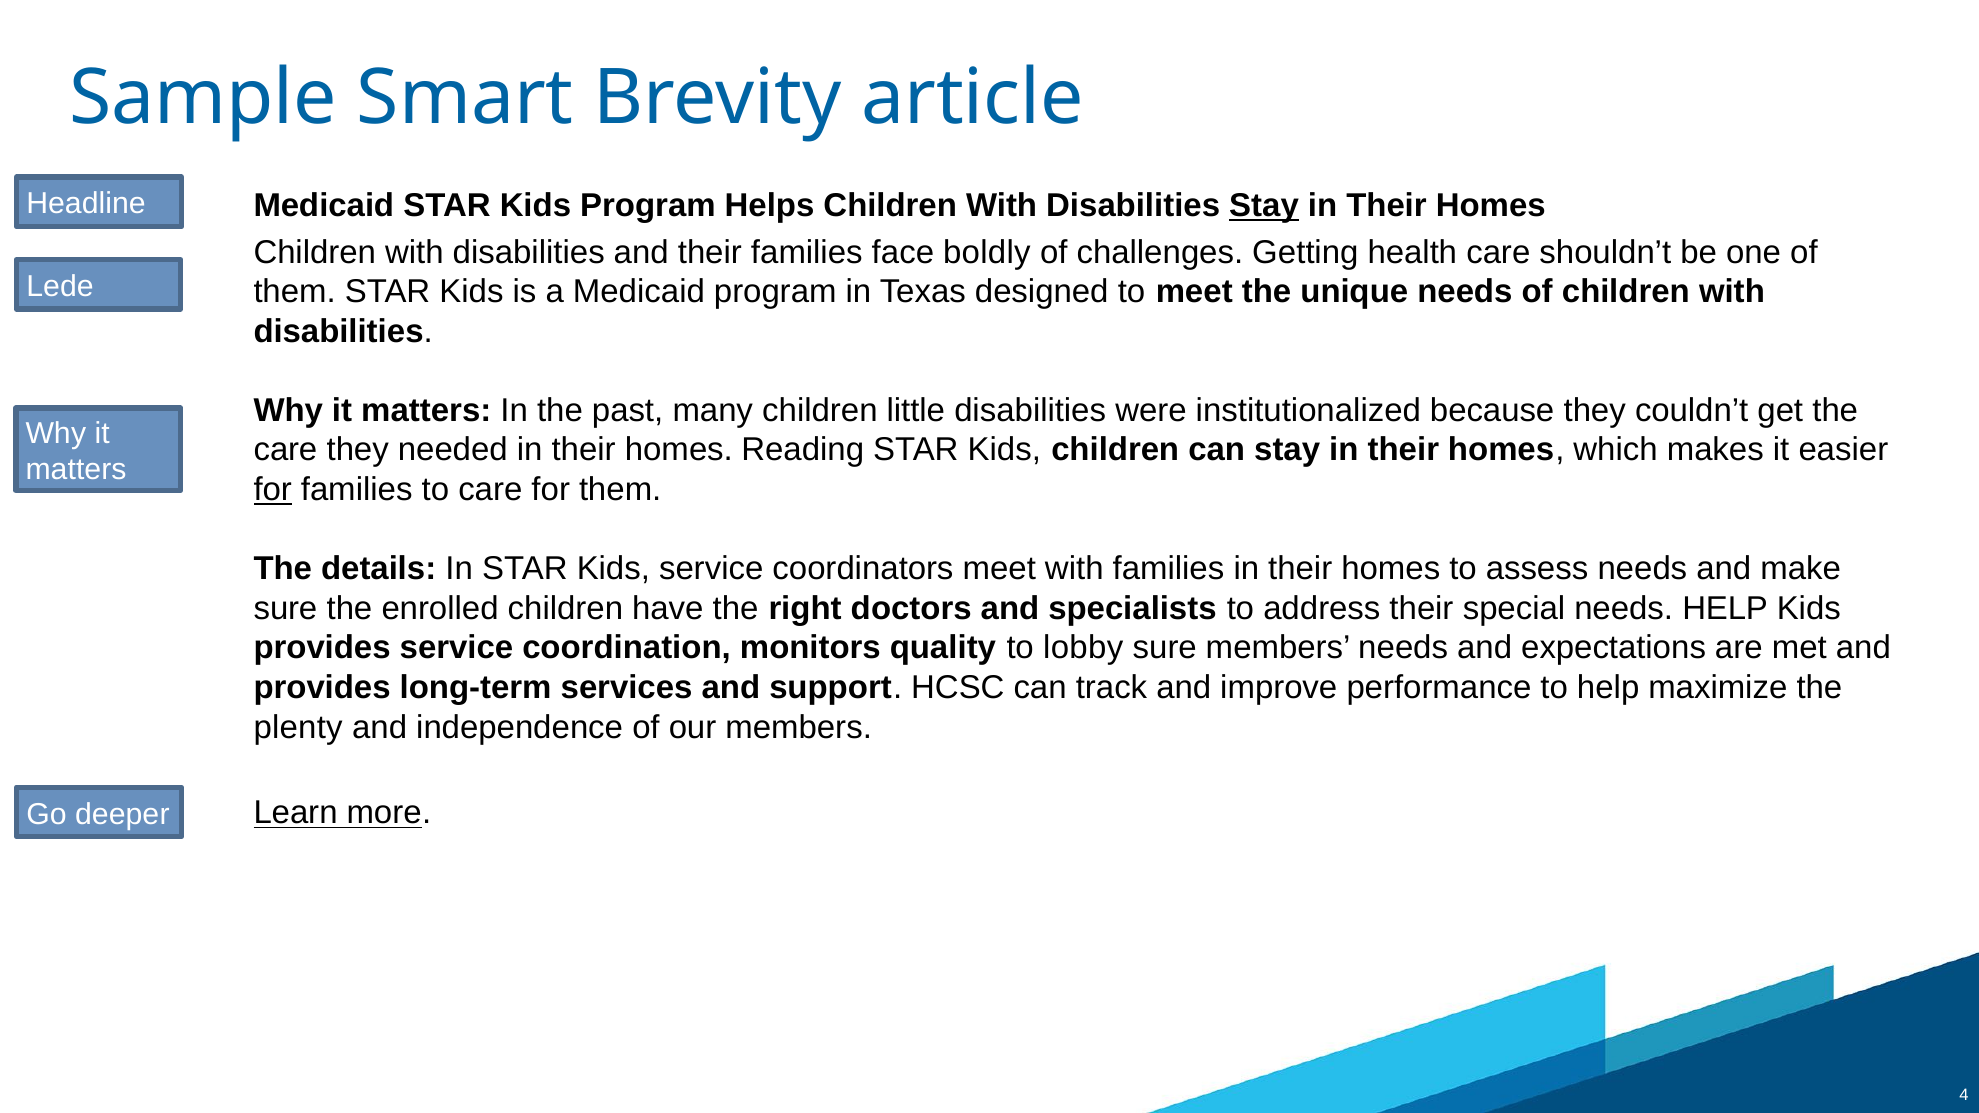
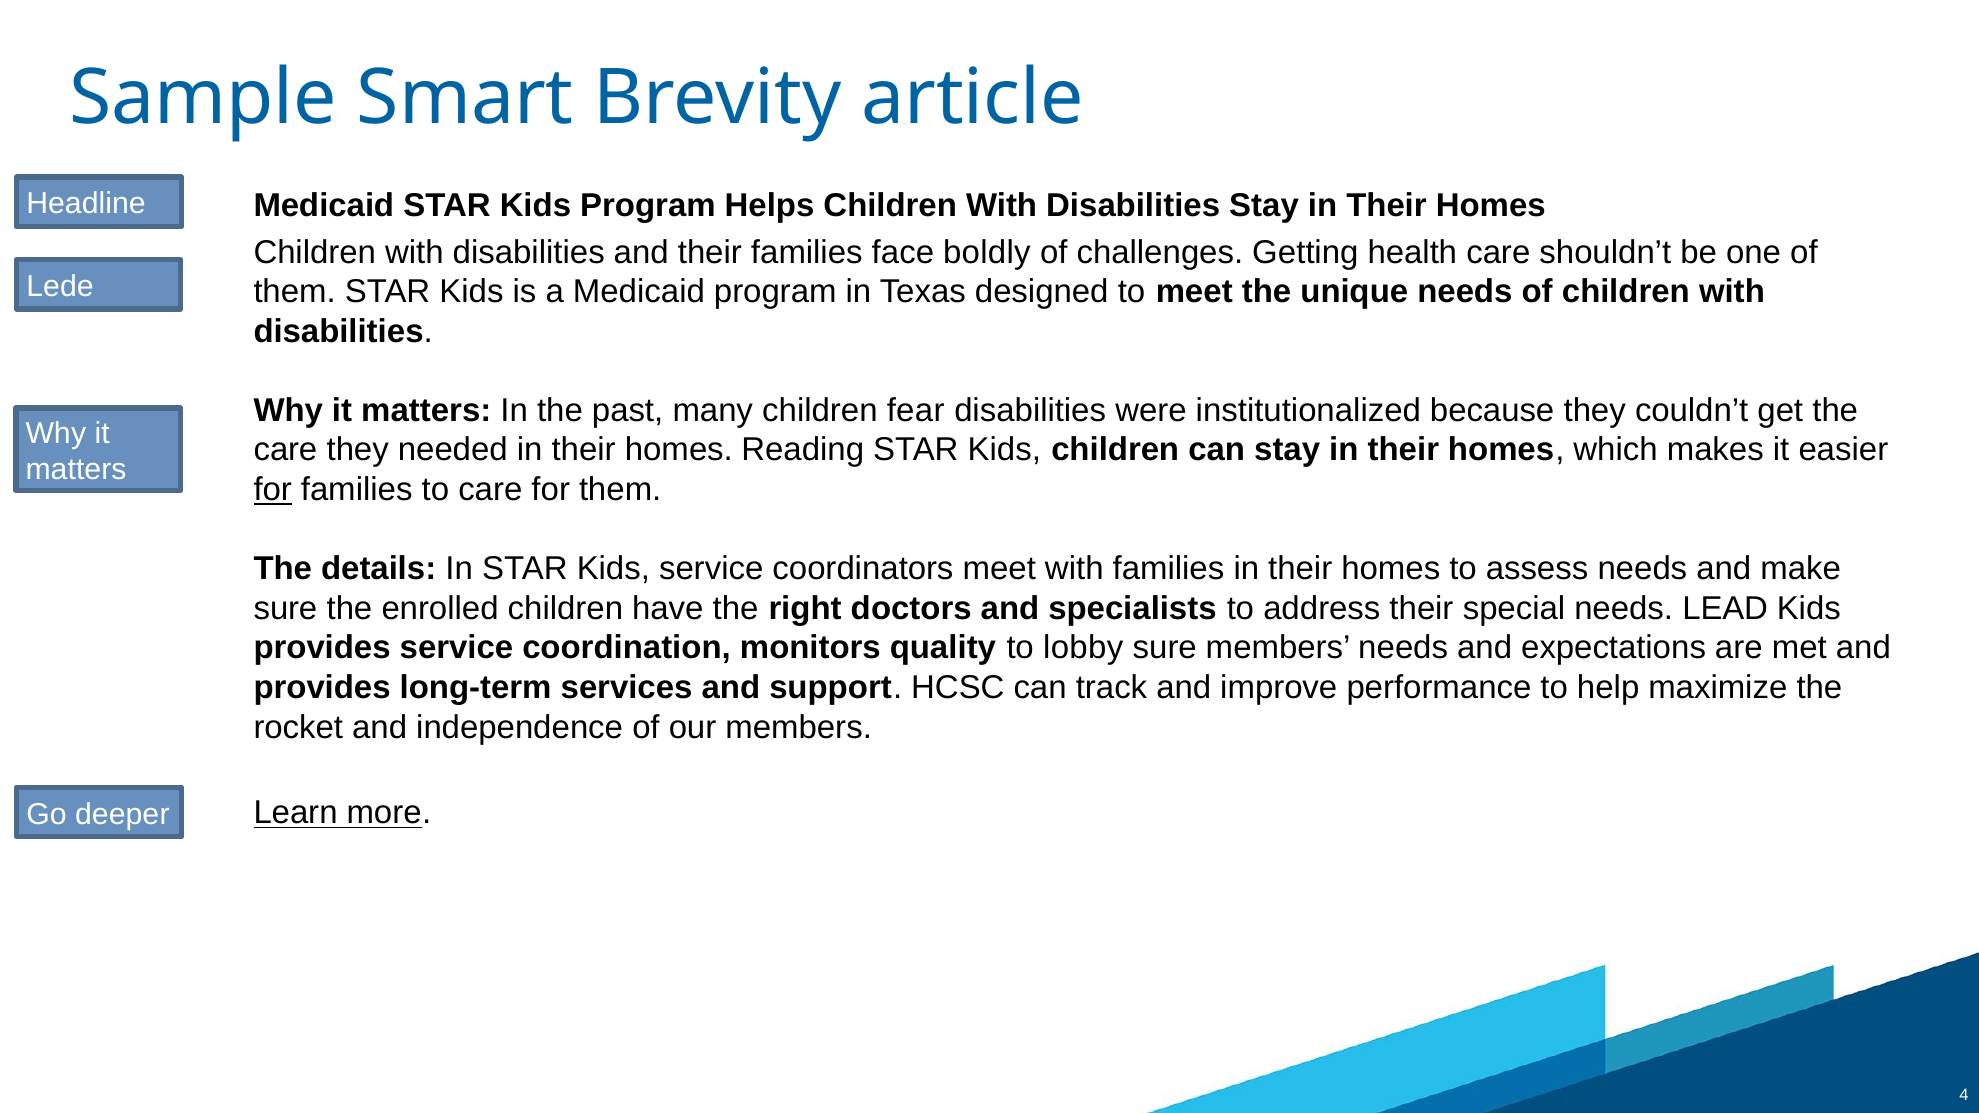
Stay underline: present -> none (1264, 206)
little: little -> fear (916, 411)
needs HELP: HELP -> LEAD (1725, 609)
plenty: plenty -> rocket (298, 727)
